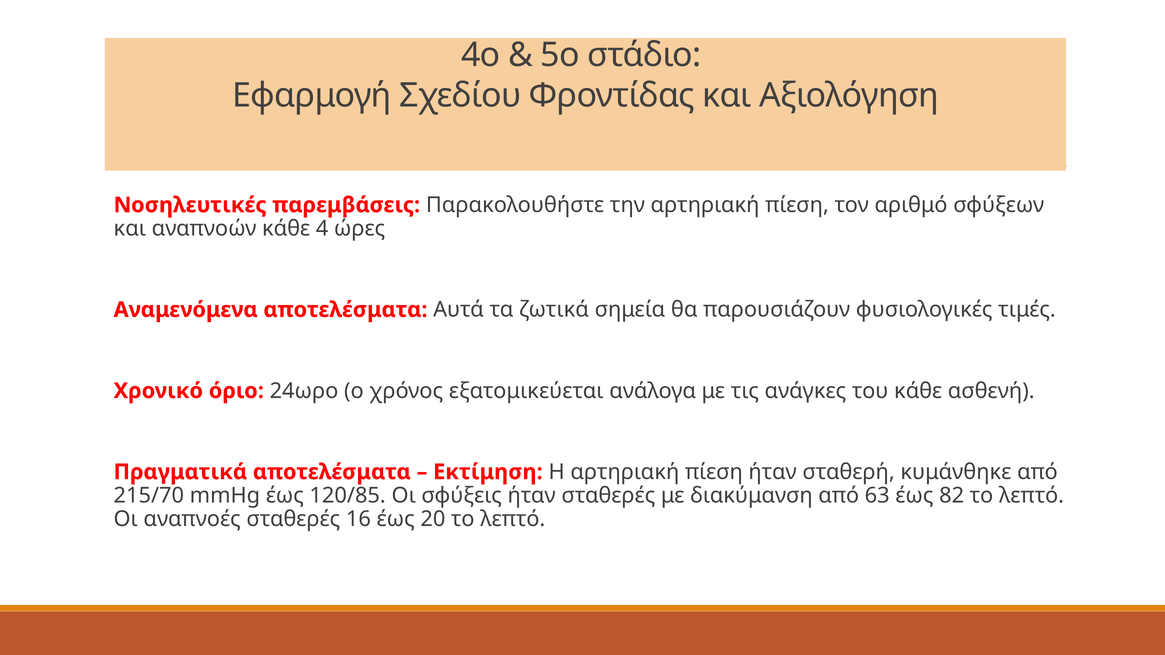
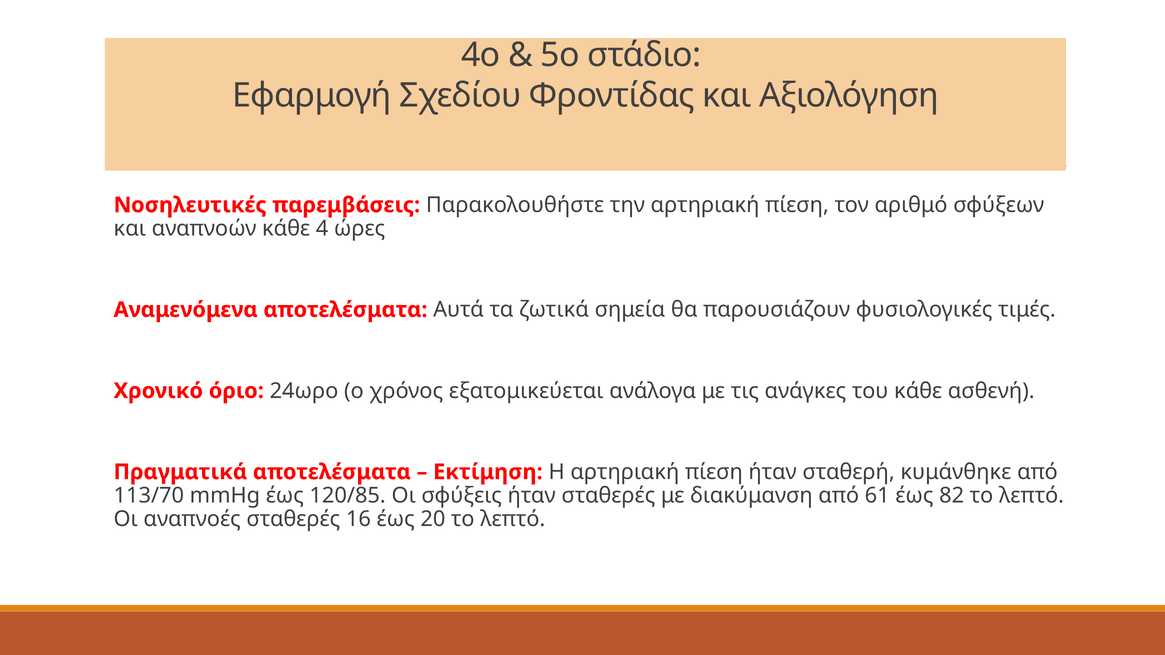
215/70: 215/70 -> 113/70 (149, 496)
63: 63 -> 61 (877, 496)
